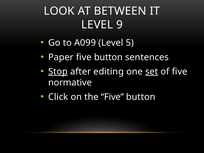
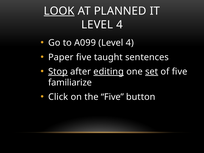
LOOK underline: none -> present (59, 11)
BETWEEN: BETWEEN -> PLANNED (120, 11)
9: 9 -> 4 (119, 25)
A099 Level 5: 5 -> 4 (130, 43)
button: button -> taught (108, 57)
editing underline: none -> present (109, 72)
normative: normative -> familiarize (70, 83)
